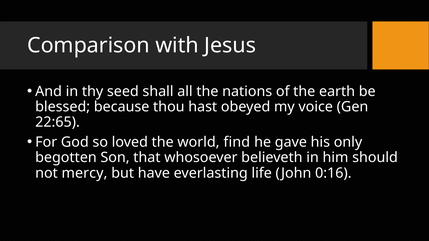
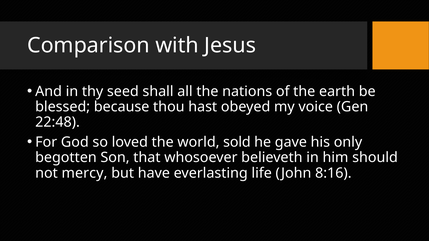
22:65: 22:65 -> 22:48 (58, 122)
find: find -> sold (237, 142)
0:16: 0:16 -> 8:16 (333, 173)
